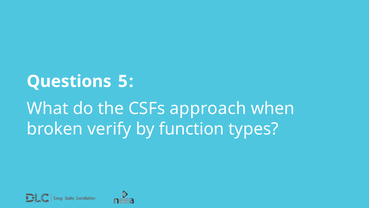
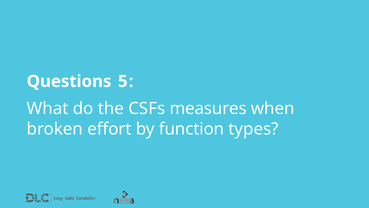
approach: approach -> measures (208, 108)
verify: verify -> effort (109, 129)
